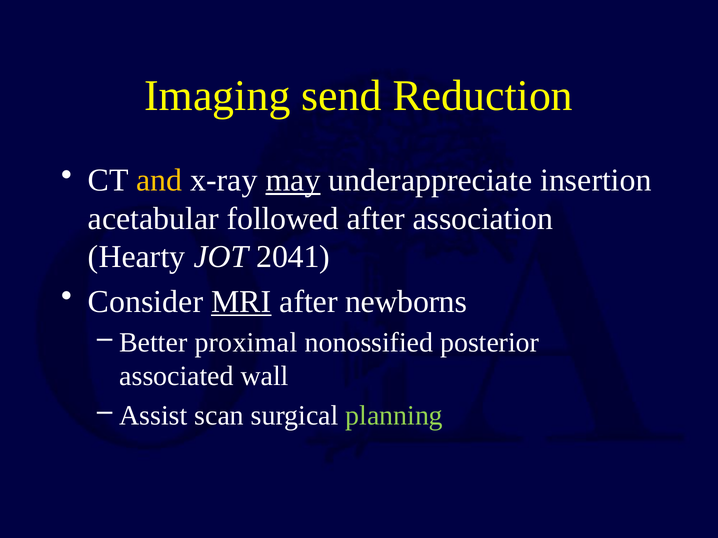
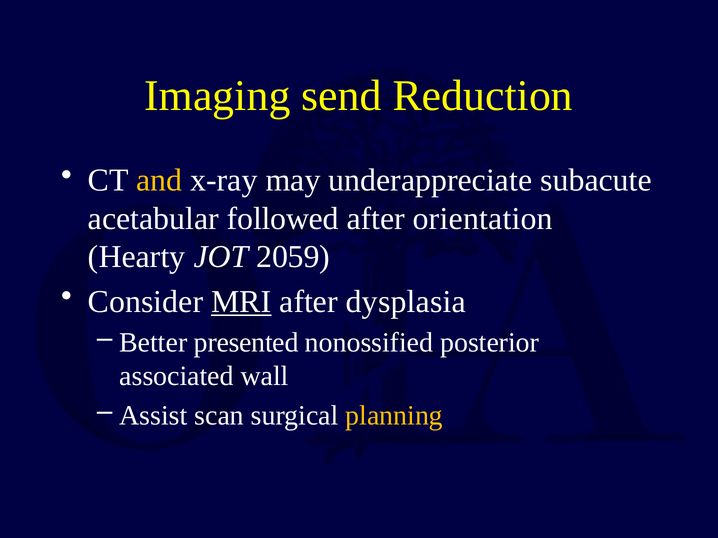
may underline: present -> none (293, 181)
insertion: insertion -> subacute (596, 181)
association: association -> orientation (483, 219)
2041: 2041 -> 2059 (293, 257)
newborns: newborns -> dysplasia (406, 302)
proximal: proximal -> presented (246, 343)
planning colour: light green -> yellow (394, 416)
